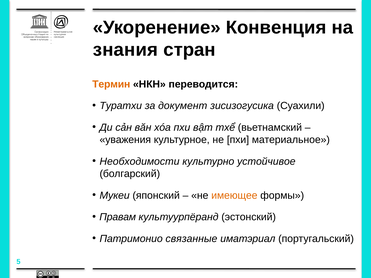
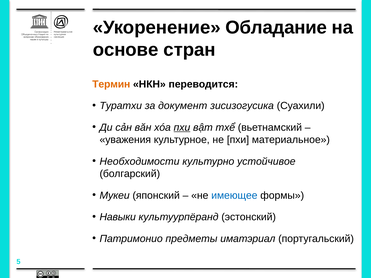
Конвенция: Конвенция -> Обладание (276, 28)
знания: знания -> основе (126, 50)
пхи underline: none -> present (182, 127)
имеющее colour: orange -> blue (234, 196)
Правам: Правам -> Навыки (118, 217)
связанные: связанные -> предметы (191, 239)
